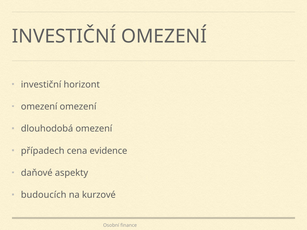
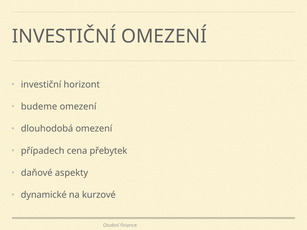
omezení: omezení -> budeme (39, 107)
evidence: evidence -> přebytek (108, 151)
budoucích: budoucích -> dynamické (44, 195)
